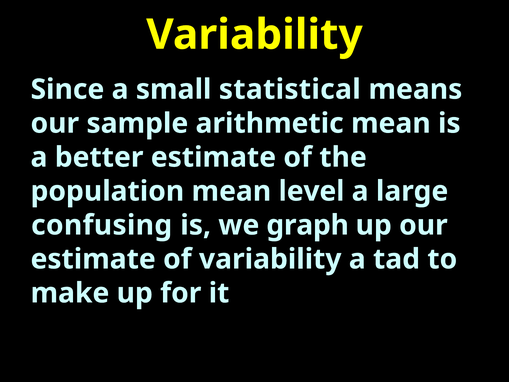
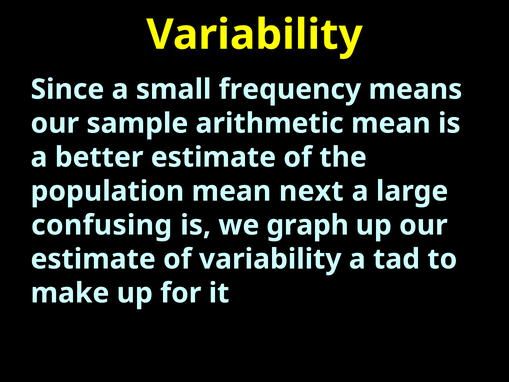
statistical: statistical -> frequency (290, 89)
level: level -> next (311, 191)
